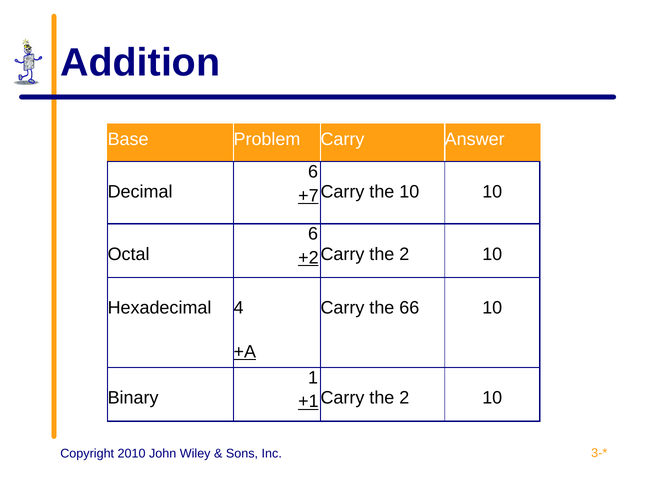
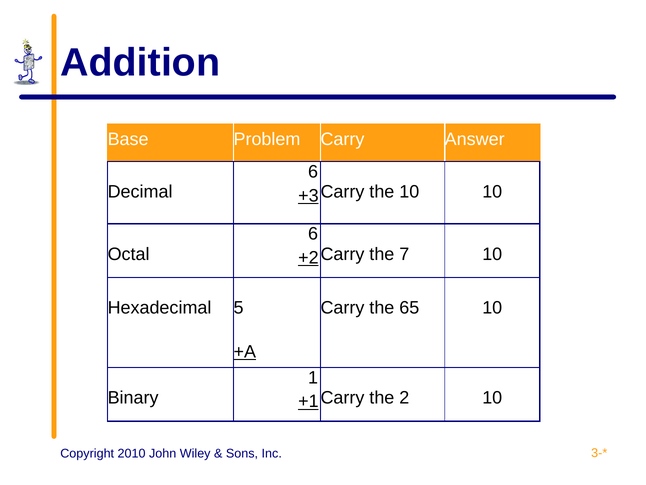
+7: +7 -> +3 (308, 195)
+2 Carry the 2: 2 -> 7 (404, 254)
4: 4 -> 5 (239, 308)
66: 66 -> 65 (409, 308)
